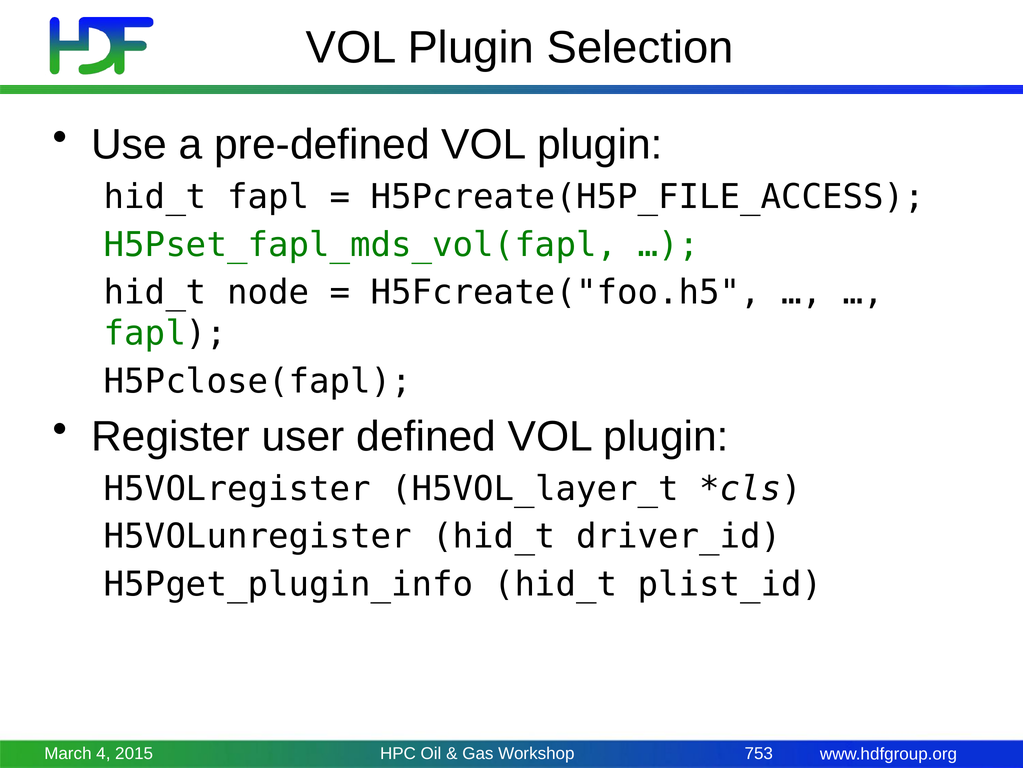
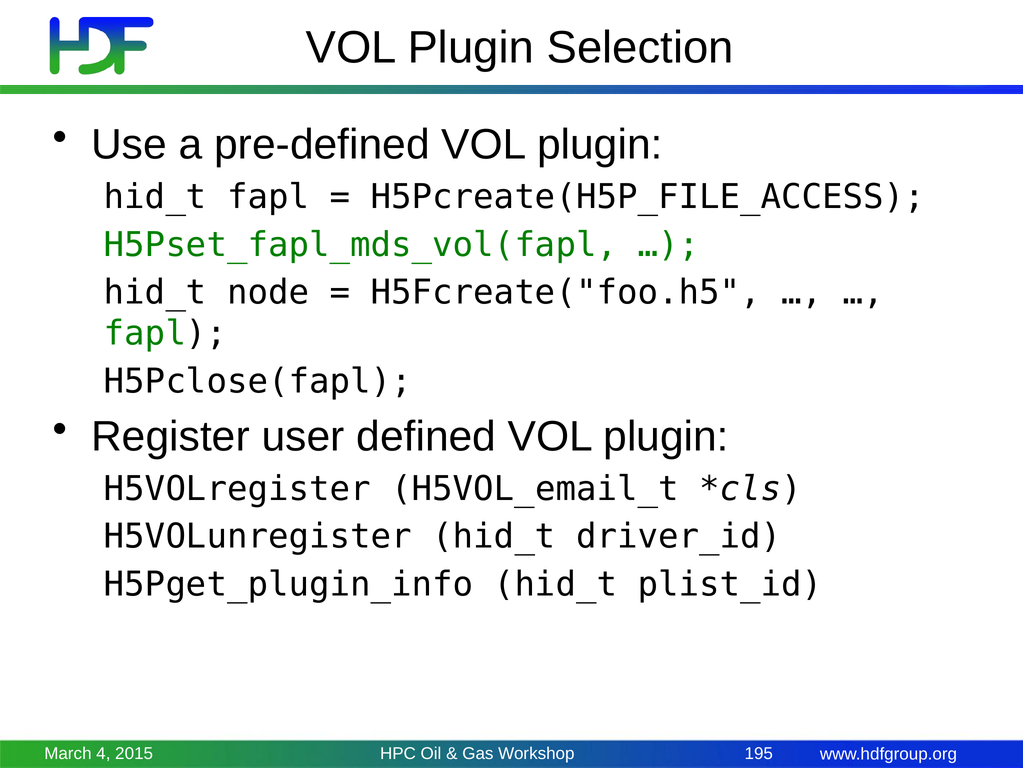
H5VOL_layer_t: H5VOL_layer_t -> H5VOL_email_t (535, 488)
753: 753 -> 195 (759, 753)
